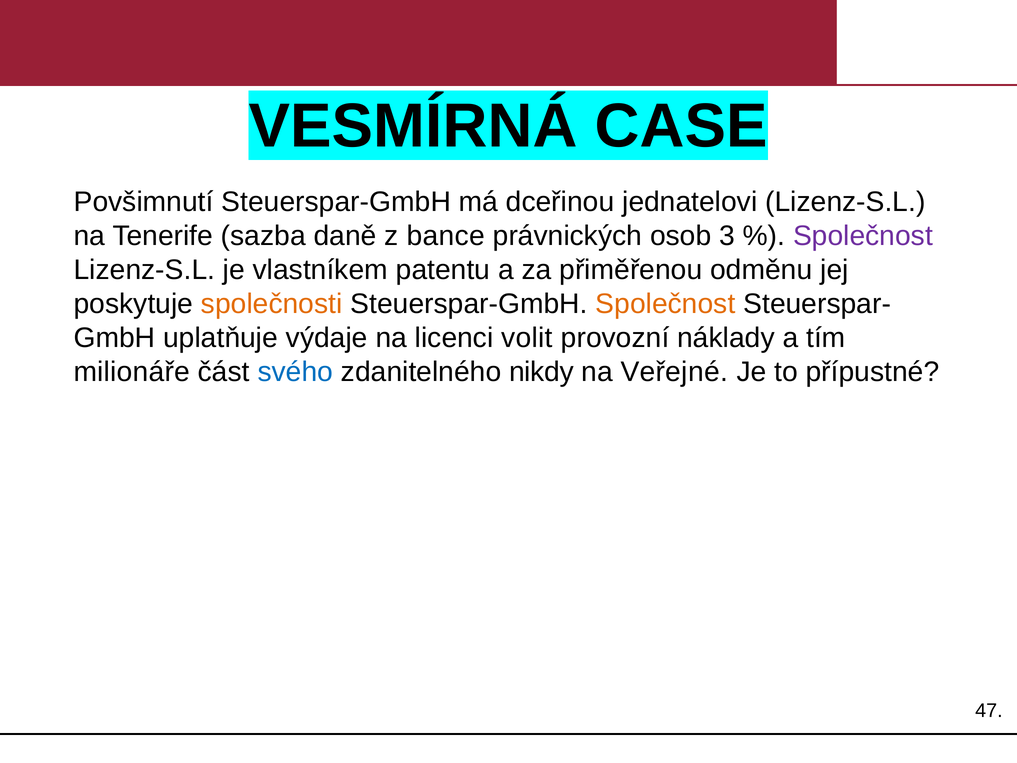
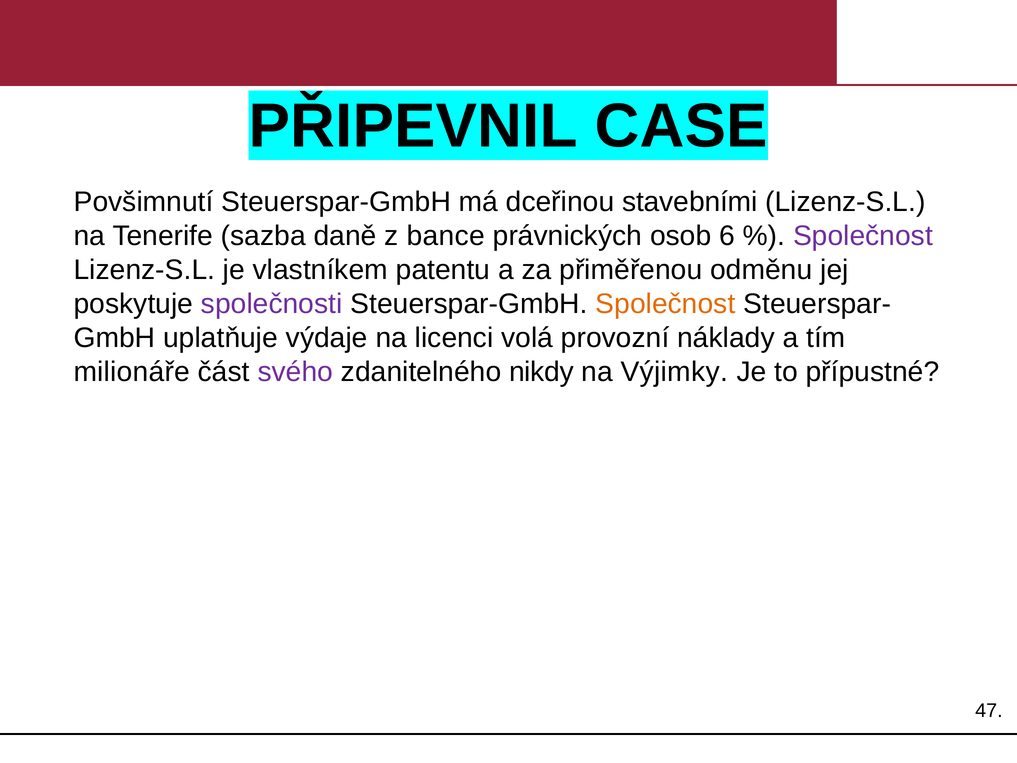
VESMÍRNÁ: VESMÍRNÁ -> PŘIPEVNIL (413, 126)
jednatelovi: jednatelovi -> stavebními (690, 202)
3: 3 -> 6 (727, 236)
společnosti colour: orange -> purple (272, 304)
volit: volit -> volá (527, 338)
svého colour: blue -> purple (295, 372)
Veřejné: Veřejné -> Výjimky (674, 372)
